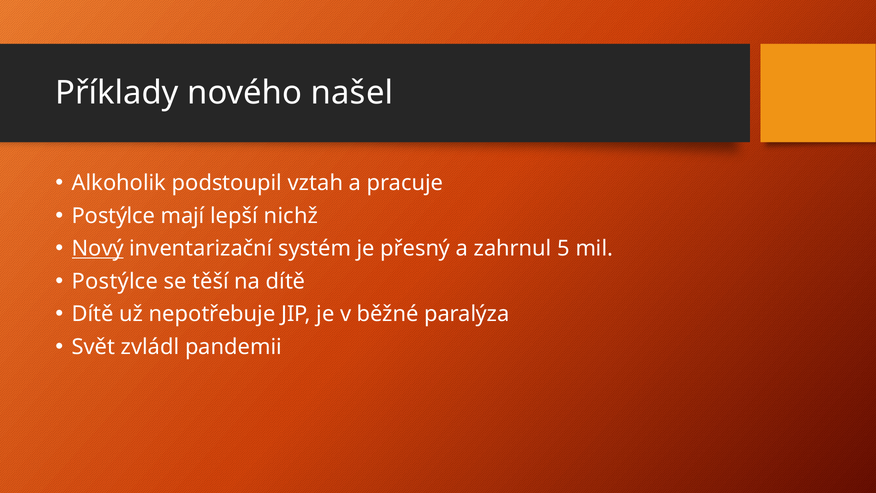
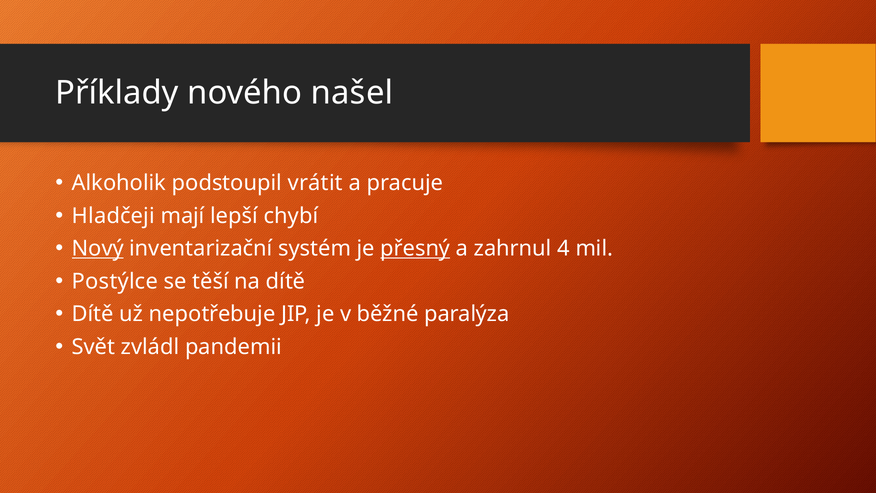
vztah: vztah -> vrátit (315, 183)
Postýlce: Postýlce -> Hladčeji (113, 216)
nichž: nichž -> chybí (291, 216)
přesný underline: none -> present (415, 248)
5: 5 -> 4 (564, 248)
